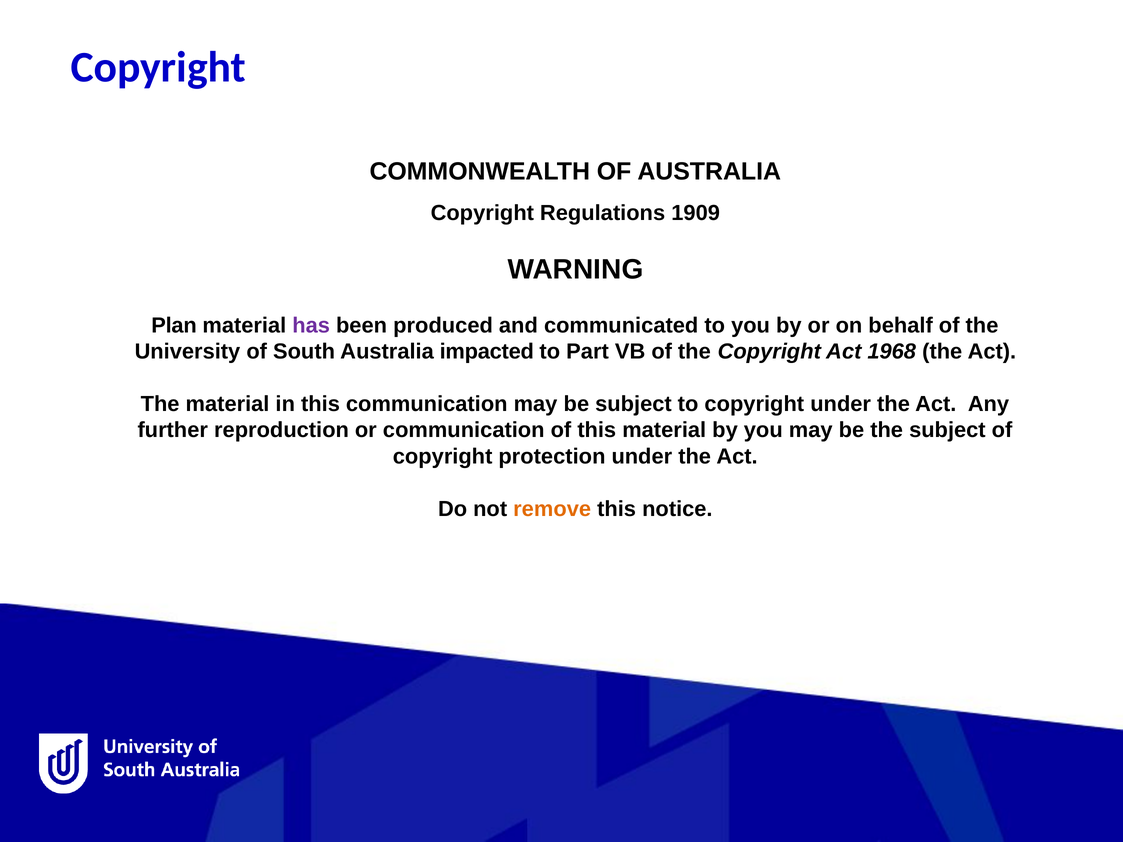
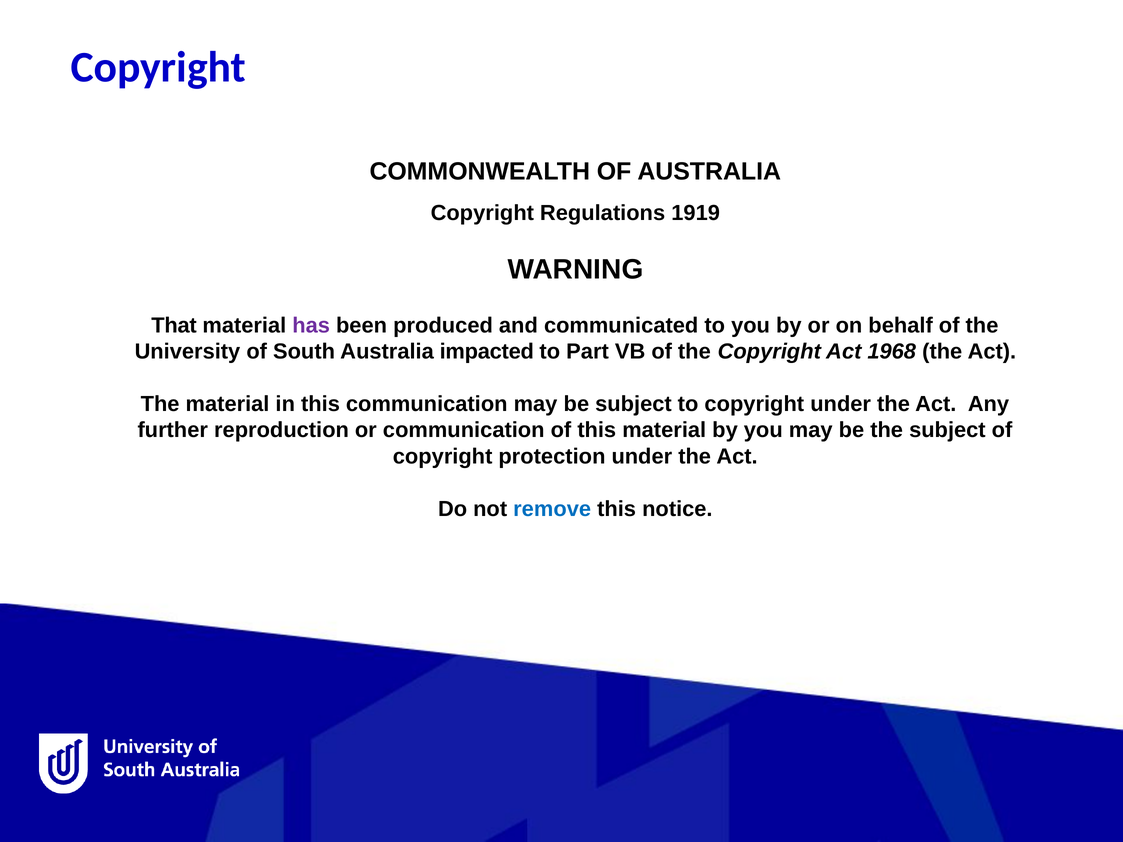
1909: 1909 -> 1919 (696, 213)
Plan: Plan -> That (174, 325)
remove colour: orange -> blue (552, 509)
